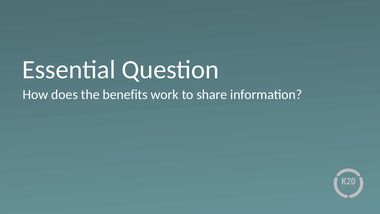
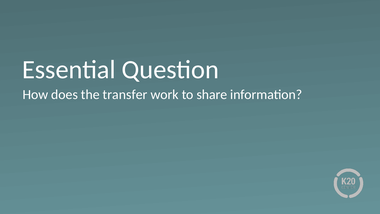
benefits: benefits -> transfer (125, 95)
